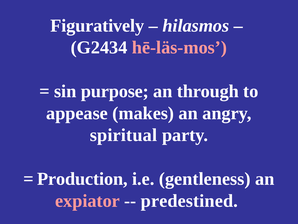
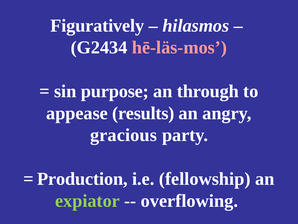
makes: makes -> results (143, 113)
spiritual: spiritual -> gracious (123, 135)
gentleness: gentleness -> fellowship (205, 179)
expiator colour: pink -> light green (87, 200)
predestined: predestined -> overflowing (189, 200)
